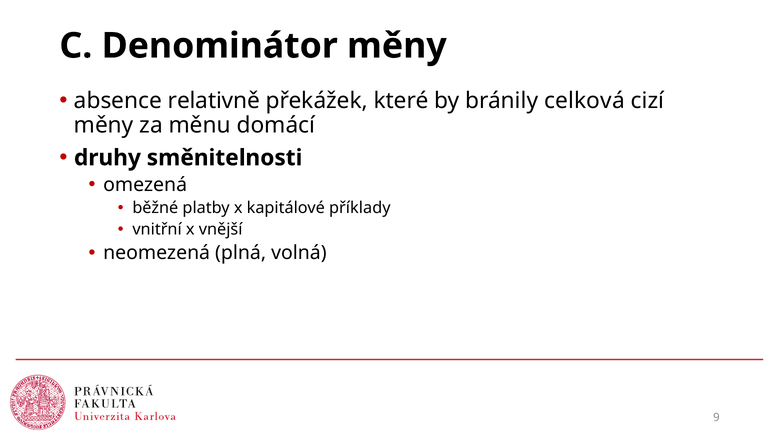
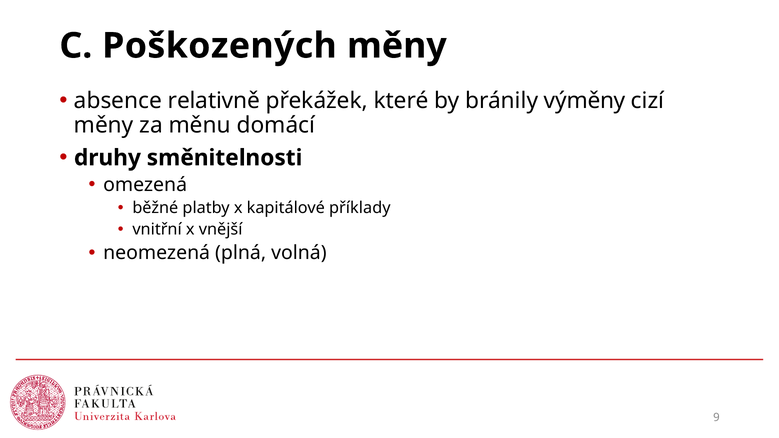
Denominátor: Denominátor -> Poškozených (219, 46)
celková: celková -> výměny (585, 101)
